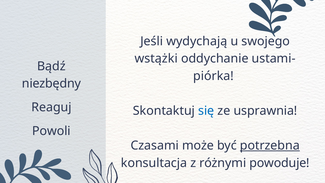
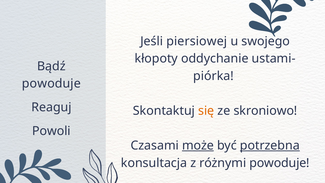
wydychają: wydychają -> piersiowej (197, 41)
wstążki: wstążki -> kłopoty (156, 59)
niezbędny: niezbędny -> powoduje (51, 84)
się colour: blue -> orange (206, 111)
usprawnia: usprawnia -> skroniowo (265, 111)
może underline: none -> present (198, 145)
